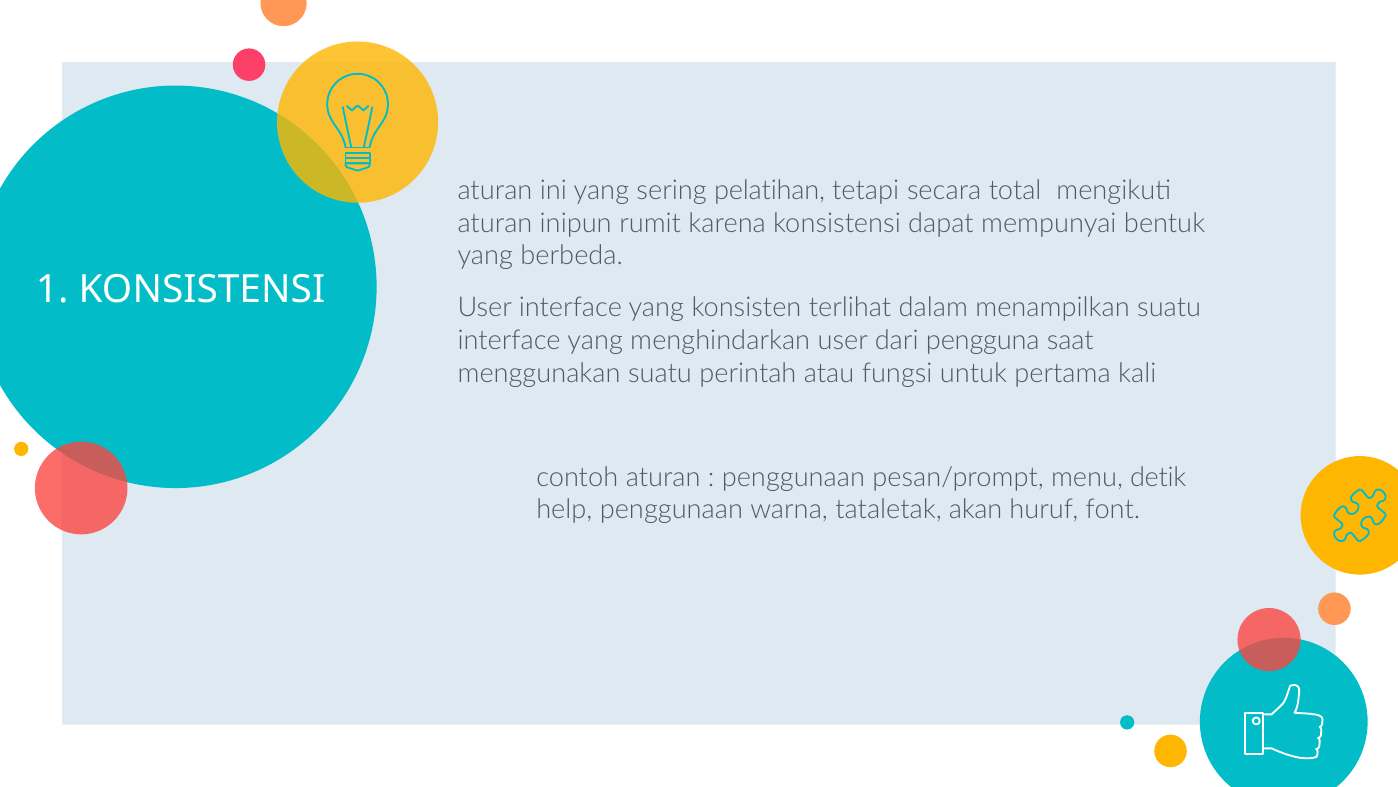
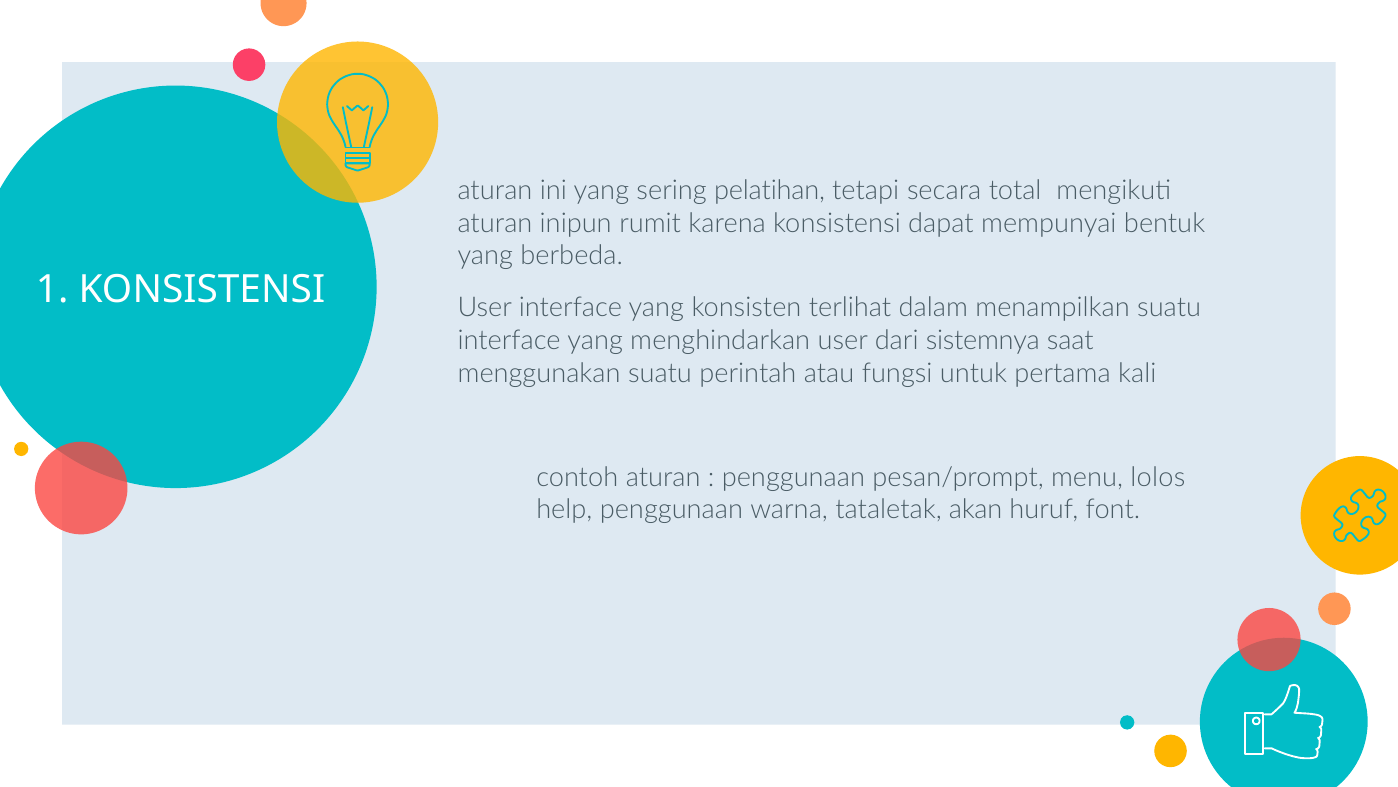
pengguna: pengguna -> sistemnya (983, 340)
detik: detik -> lolos (1158, 477)
